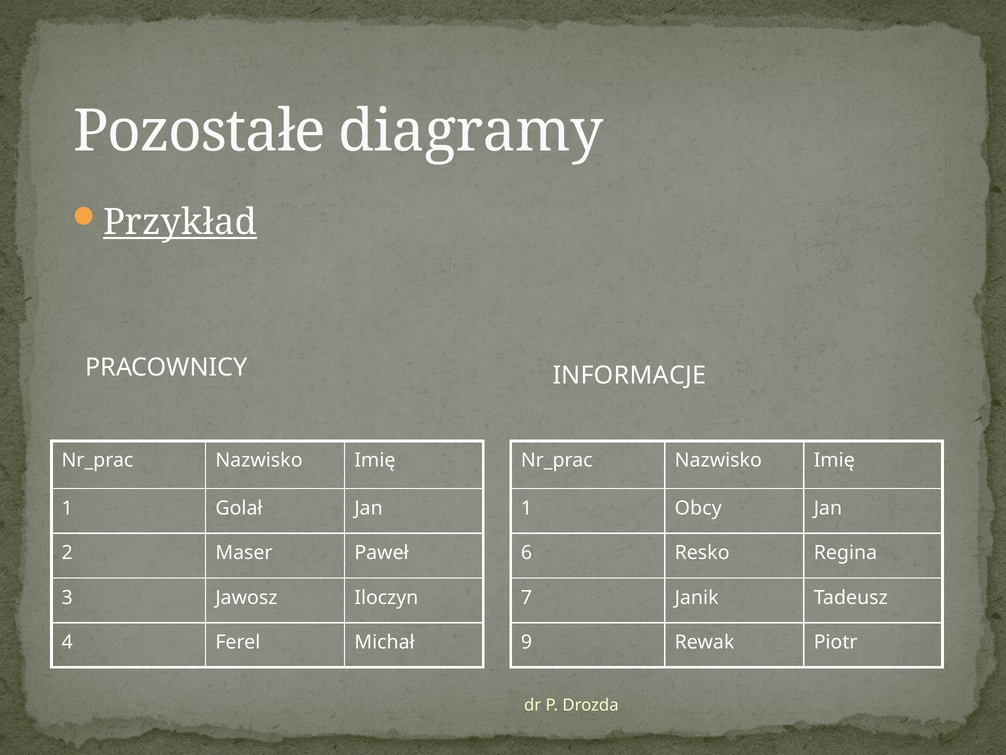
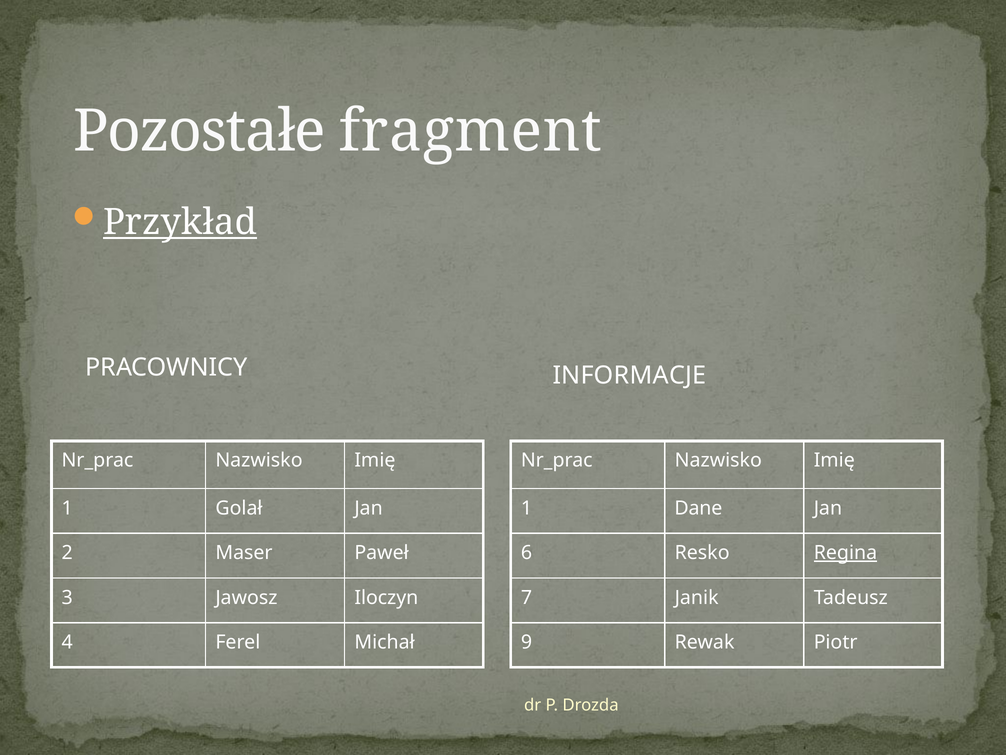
diagramy: diagramy -> fragment (470, 131)
Obcy: Obcy -> Dane (698, 508)
Regina underline: none -> present (845, 553)
